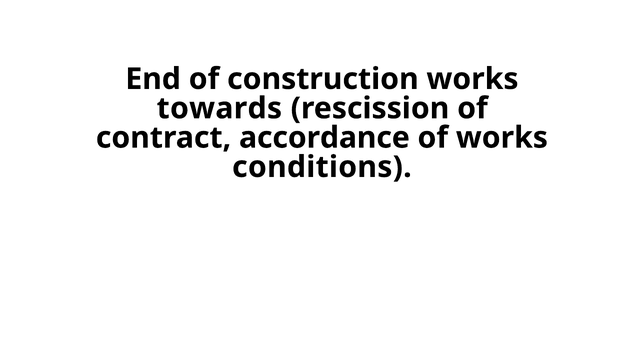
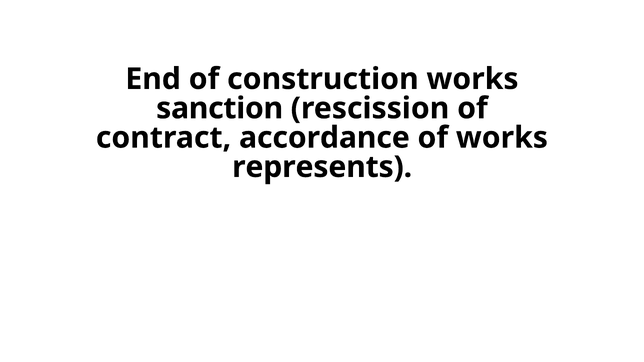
towards: towards -> sanction (220, 108)
conditions: conditions -> represents (322, 167)
